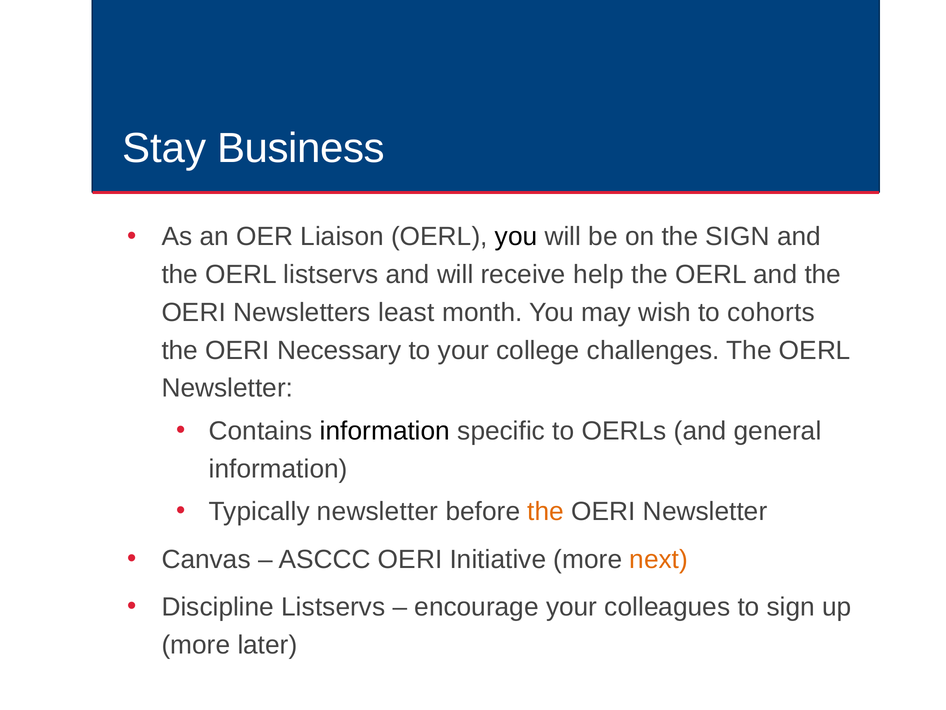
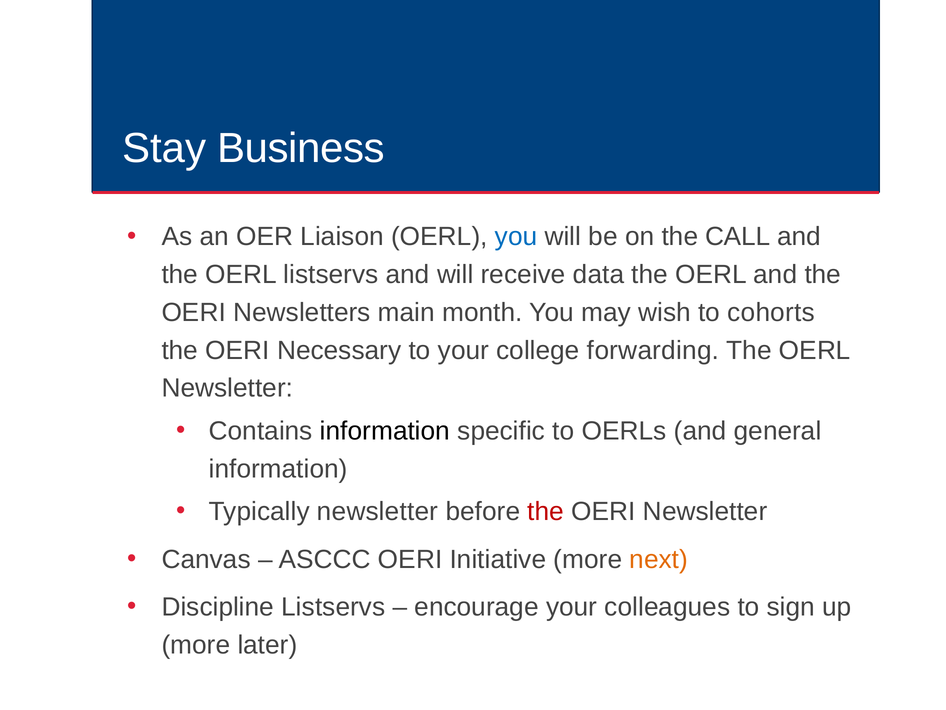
you colour: black -> blue (516, 237)
the SIGN: SIGN -> CALL (738, 237)
help: help -> data (599, 274)
least: least -> main (406, 312)
challenges: challenges -> forwarding (653, 350)
the colour: orange -> red (546, 511)
